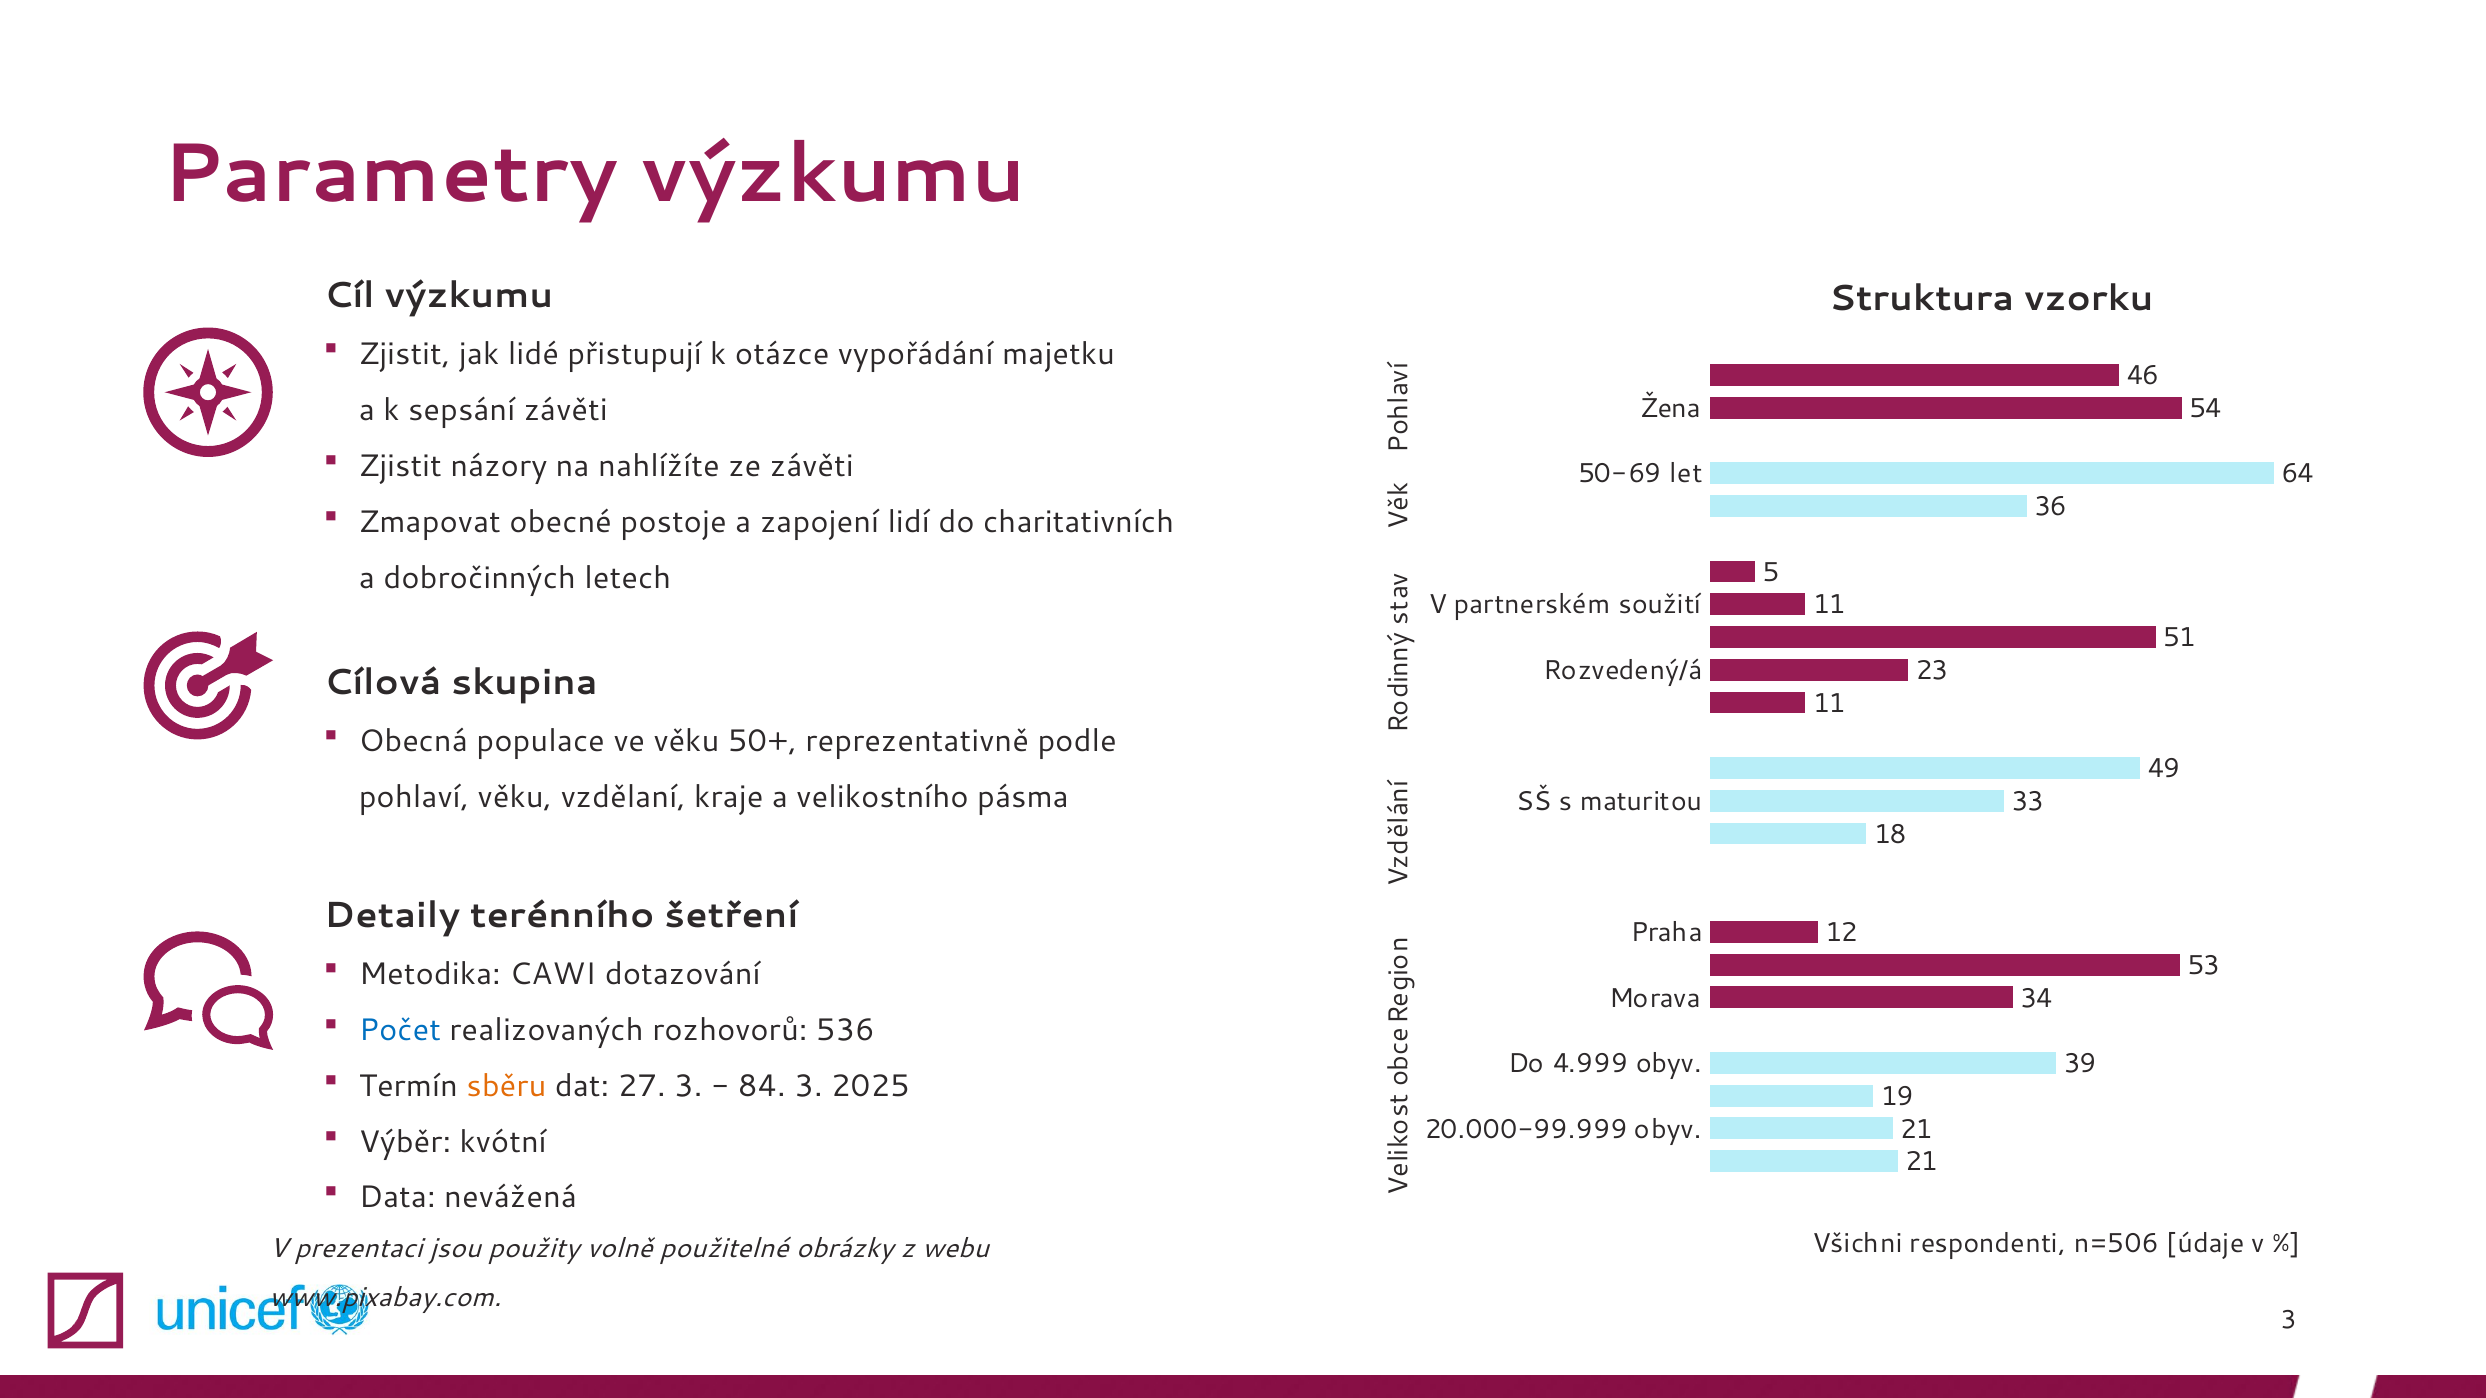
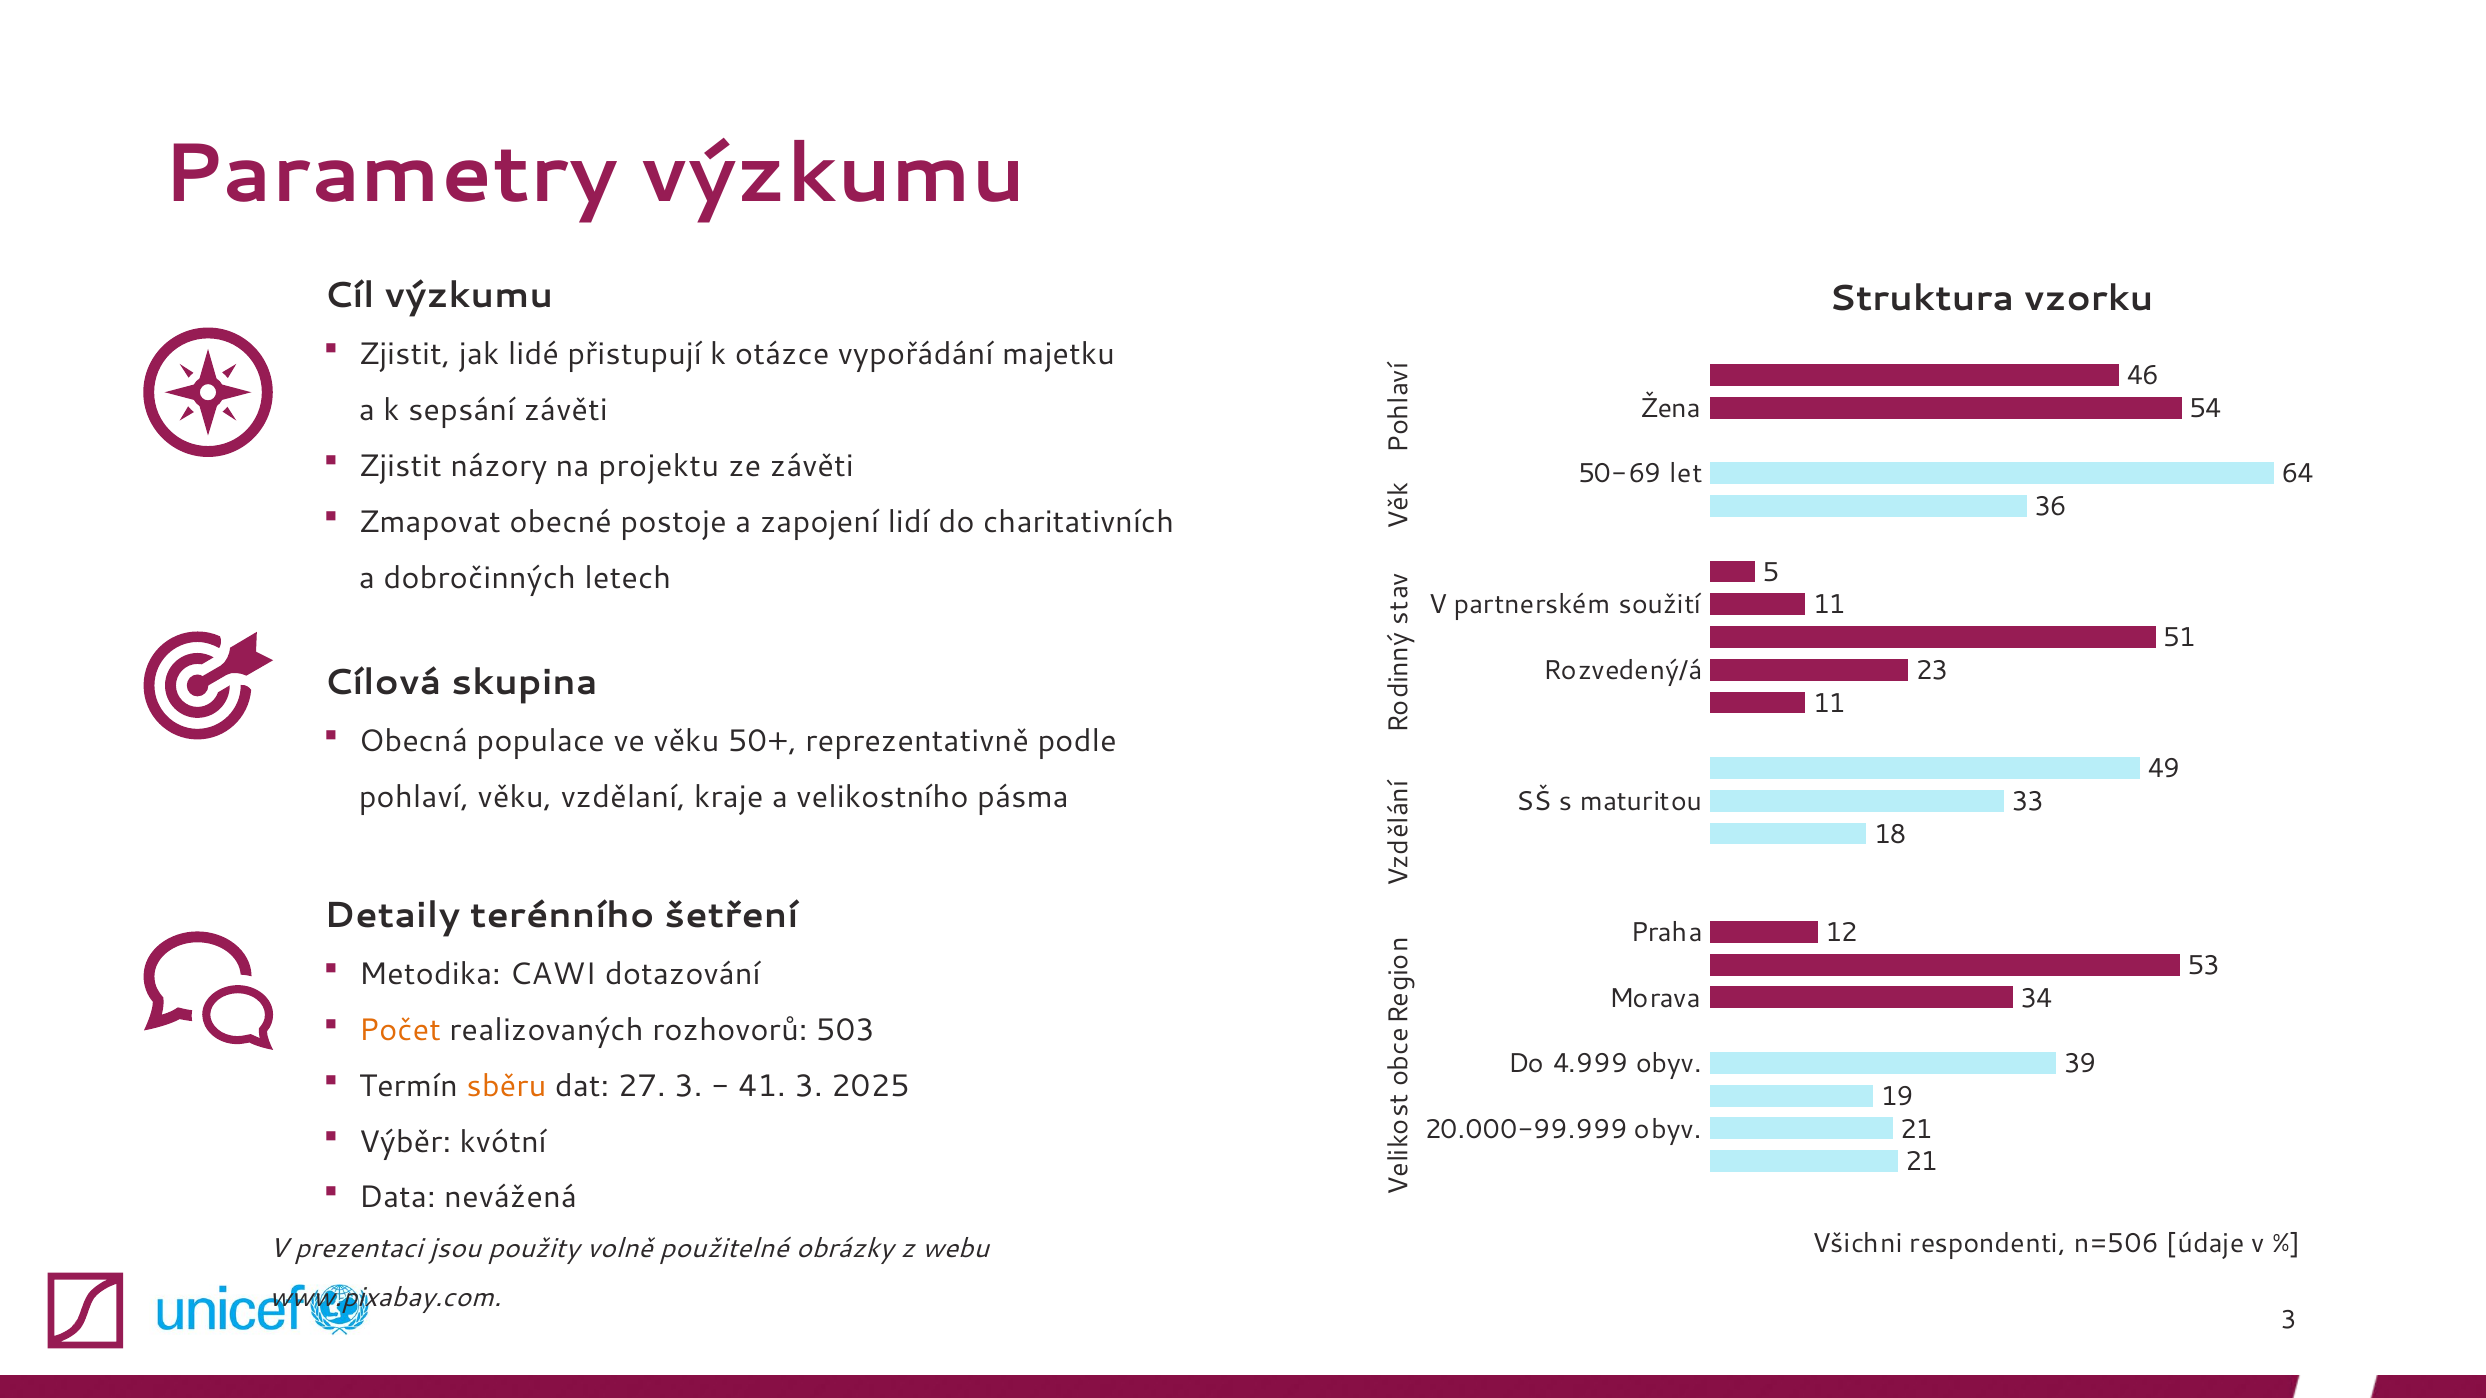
nahlížíte: nahlížíte -> projektu (659, 466)
Počet colour: blue -> orange (400, 1030)
536: 536 -> 503 (845, 1030)
84: 84 -> 41 (762, 1086)
